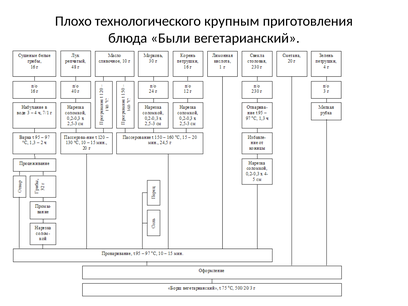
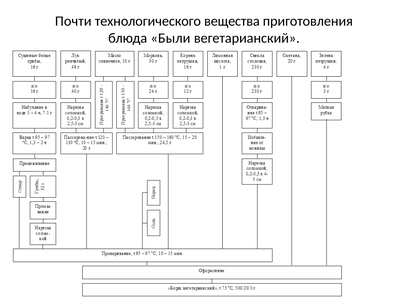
Плохо: Плохо -> Почти (73, 21)
крупным: крупным -> вещества (232, 21)
